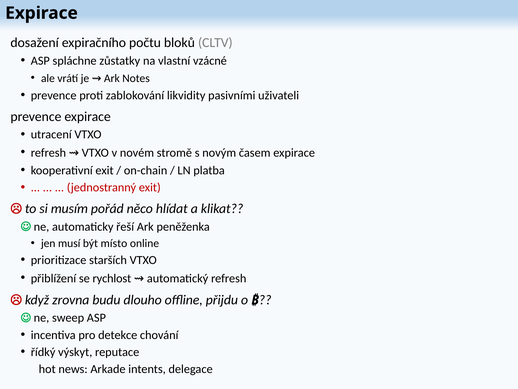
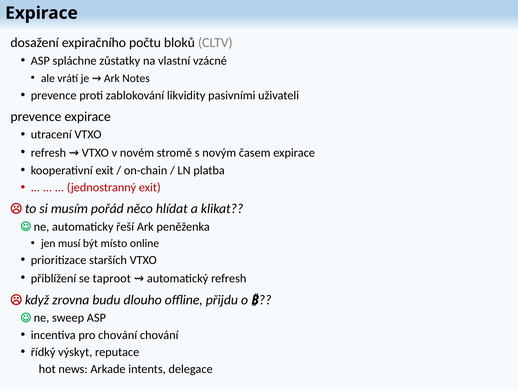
rychlost: rychlost -> taproot (112, 278)
pro detekce: detekce -> chování (118, 335)
